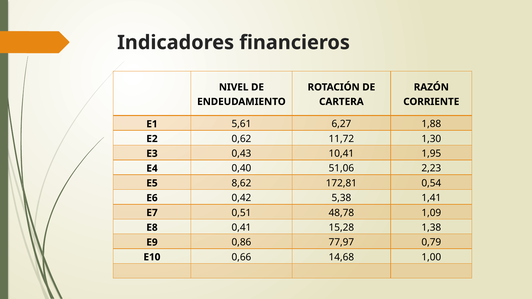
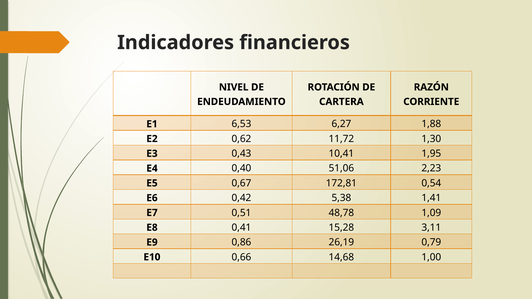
5,61: 5,61 -> 6,53 (241, 124)
8,62: 8,62 -> 0,67 (241, 183)
1,38: 1,38 -> 3,11 (431, 228)
77,97: 77,97 -> 26,19 (341, 242)
